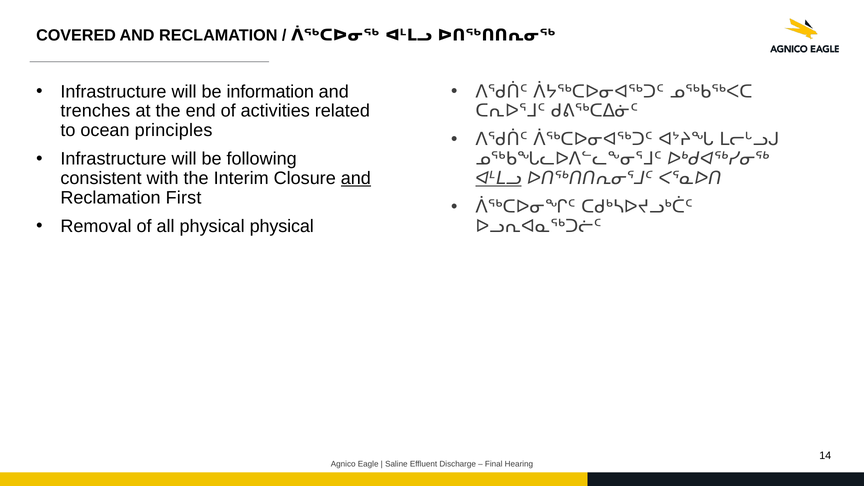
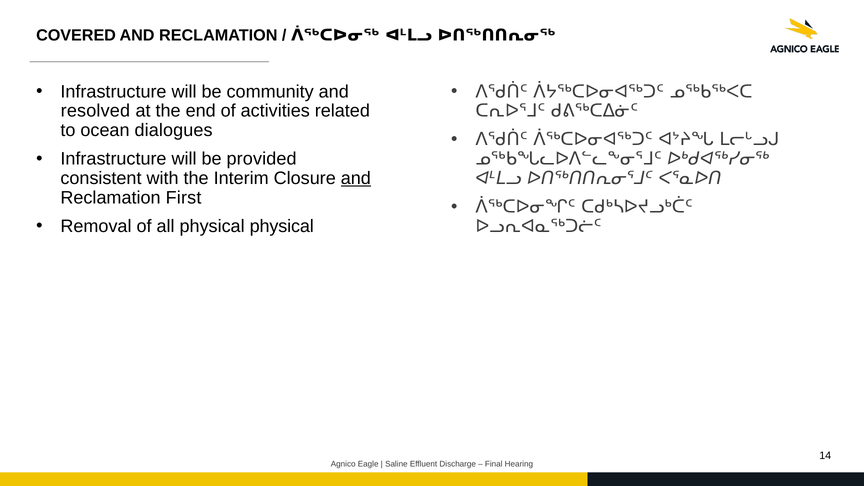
information: information -> community (270, 92)
trenches: trenches -> resolved (95, 111)
principles: principles -> dialogues (174, 130)
following: following -> provided (262, 159)
ᐊᒻᒪᓗ underline: present -> none (498, 178)
